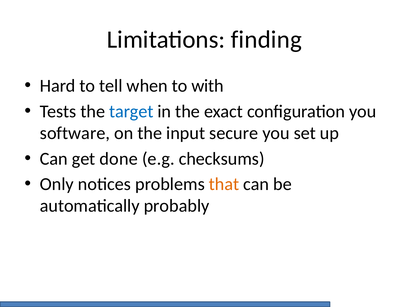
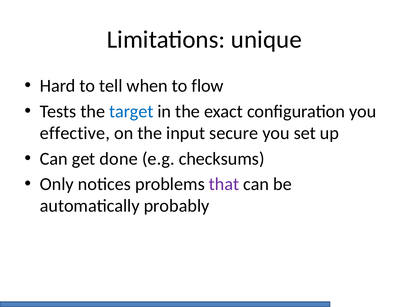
finding: finding -> unique (266, 40)
with: with -> flow (208, 86)
software: software -> effective (75, 133)
that colour: orange -> purple (224, 184)
